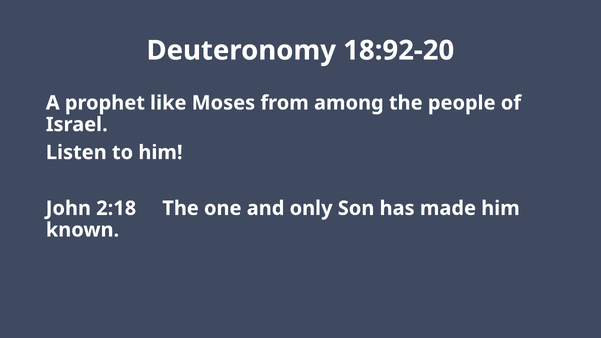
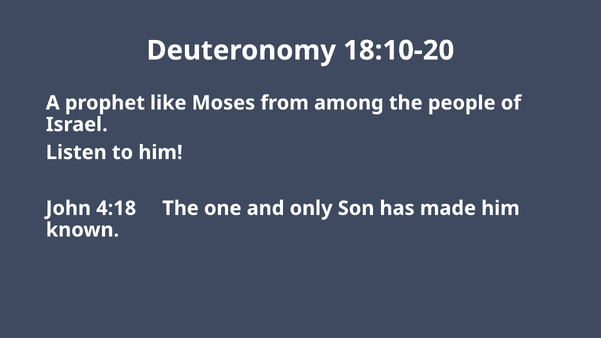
18:92-20: 18:92-20 -> 18:10-20 (399, 50)
2:18: 2:18 -> 4:18 (116, 208)
